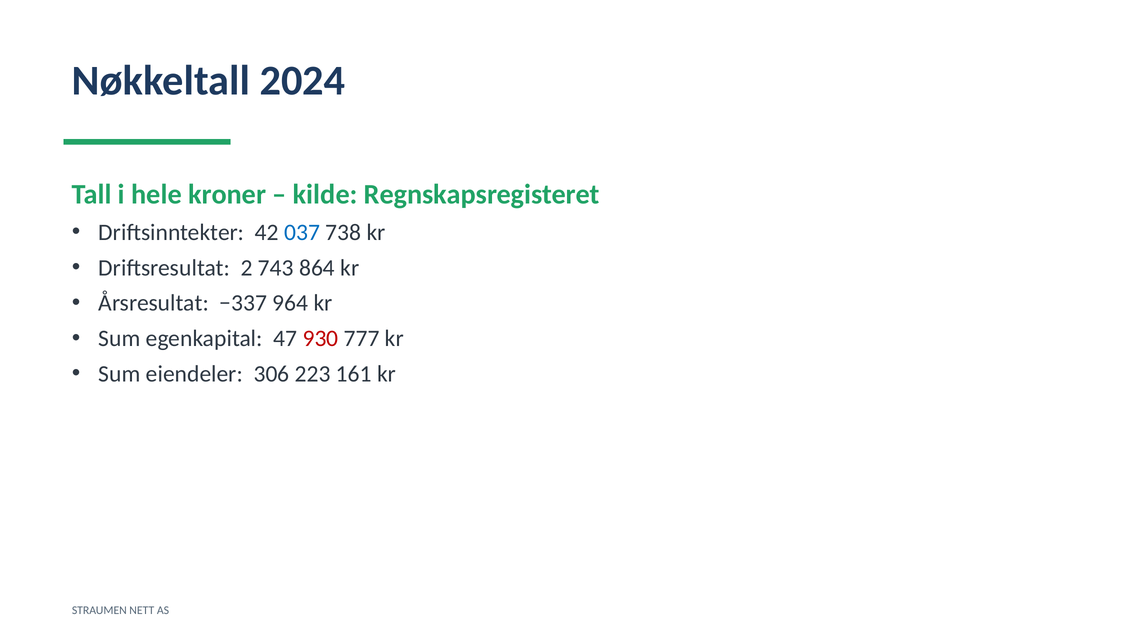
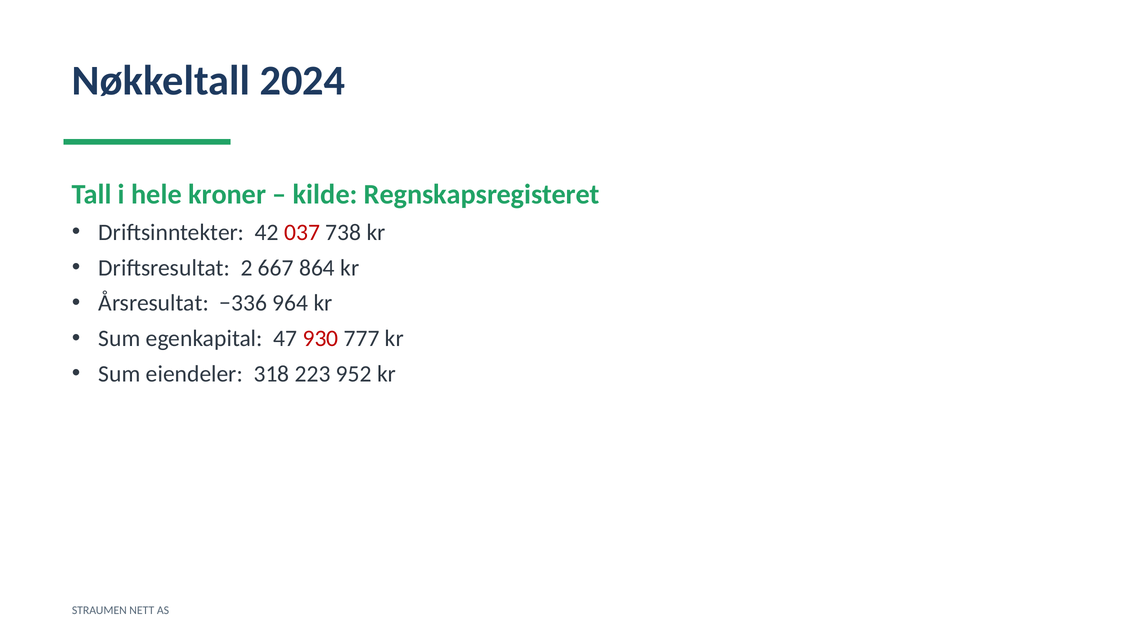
037 colour: blue -> red (302, 233)
743: 743 -> 667 (276, 268)
−337: −337 -> −336 (243, 303)
306: 306 -> 318 (271, 374)
161: 161 -> 952 (354, 374)
